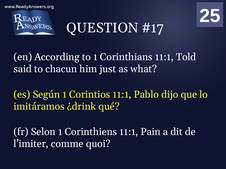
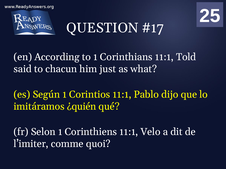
¿drink: ¿drink -> ¿quién (82, 107)
Pain: Pain -> Velo (151, 132)
